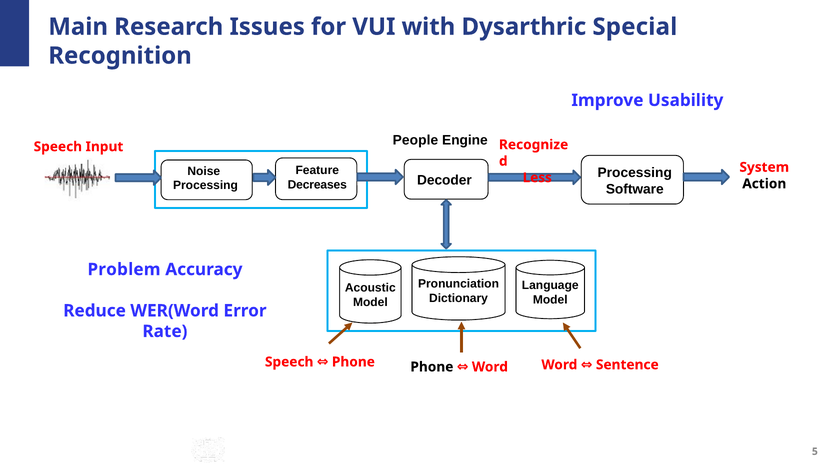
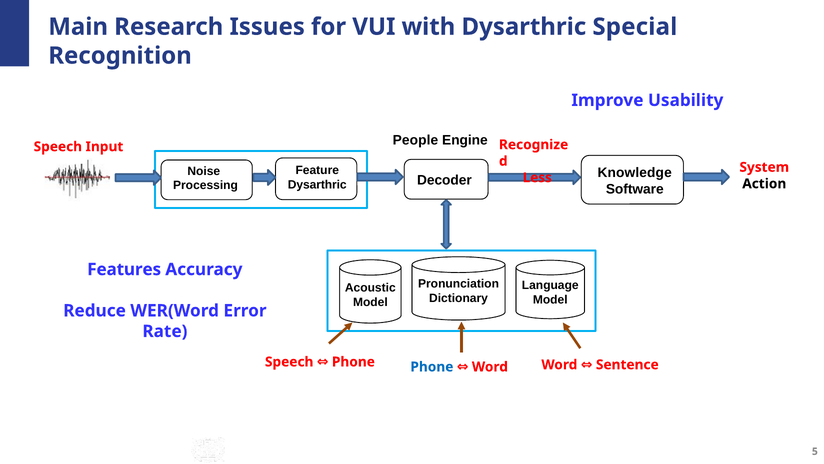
Processing: Processing -> Knowledge (635, 172)
Decreases: Decreases -> Dysarthric (317, 185)
Problem: Problem -> Features (124, 269)
Phone colour: black -> blue (432, 366)
